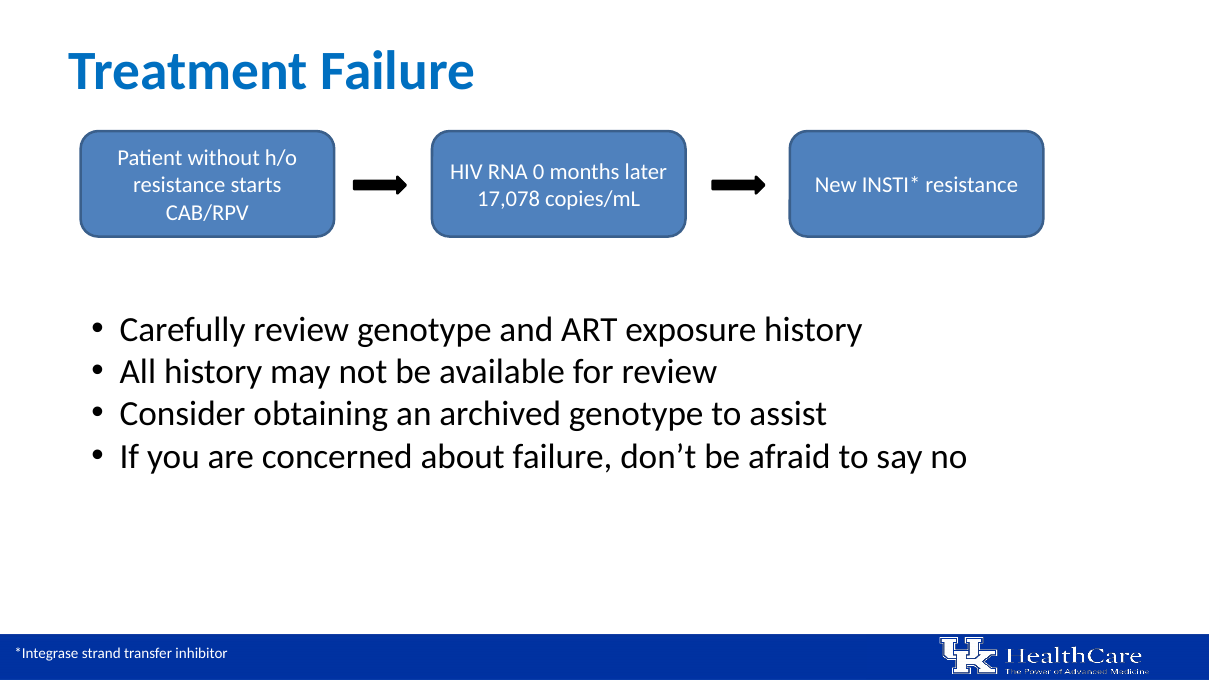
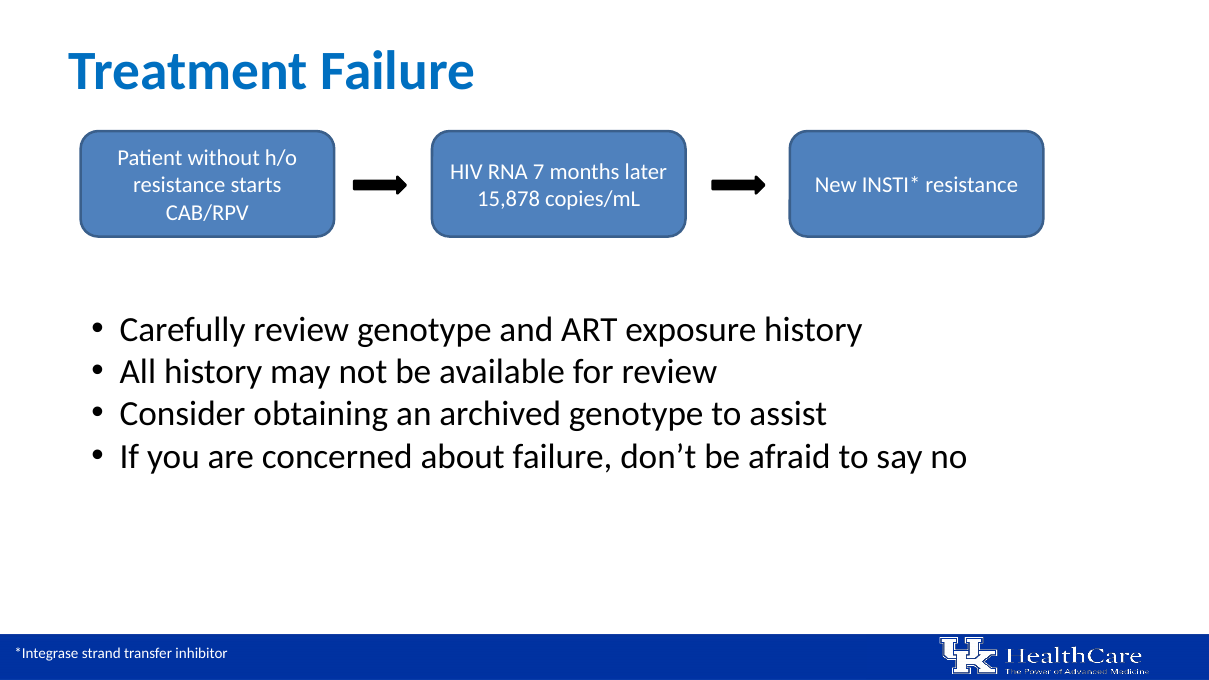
0: 0 -> 7 (539, 172)
17,078: 17,078 -> 15,878 (509, 199)
